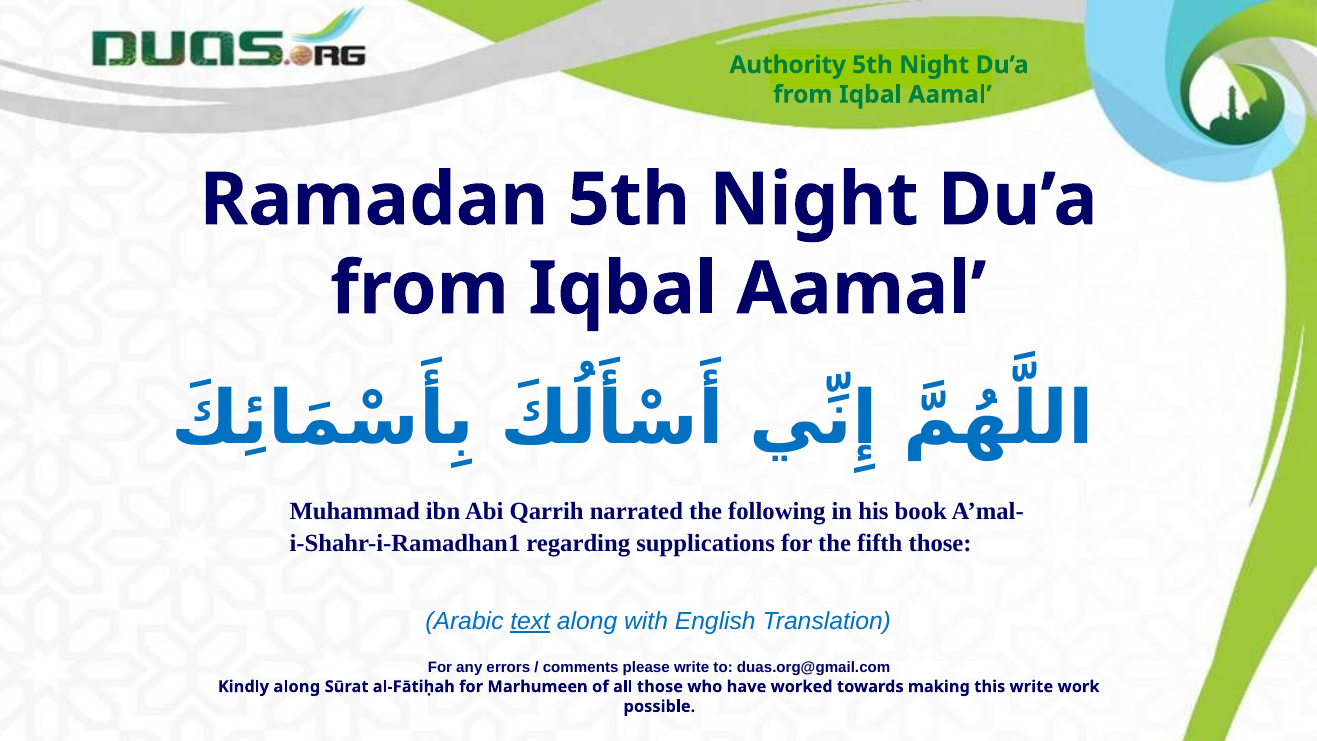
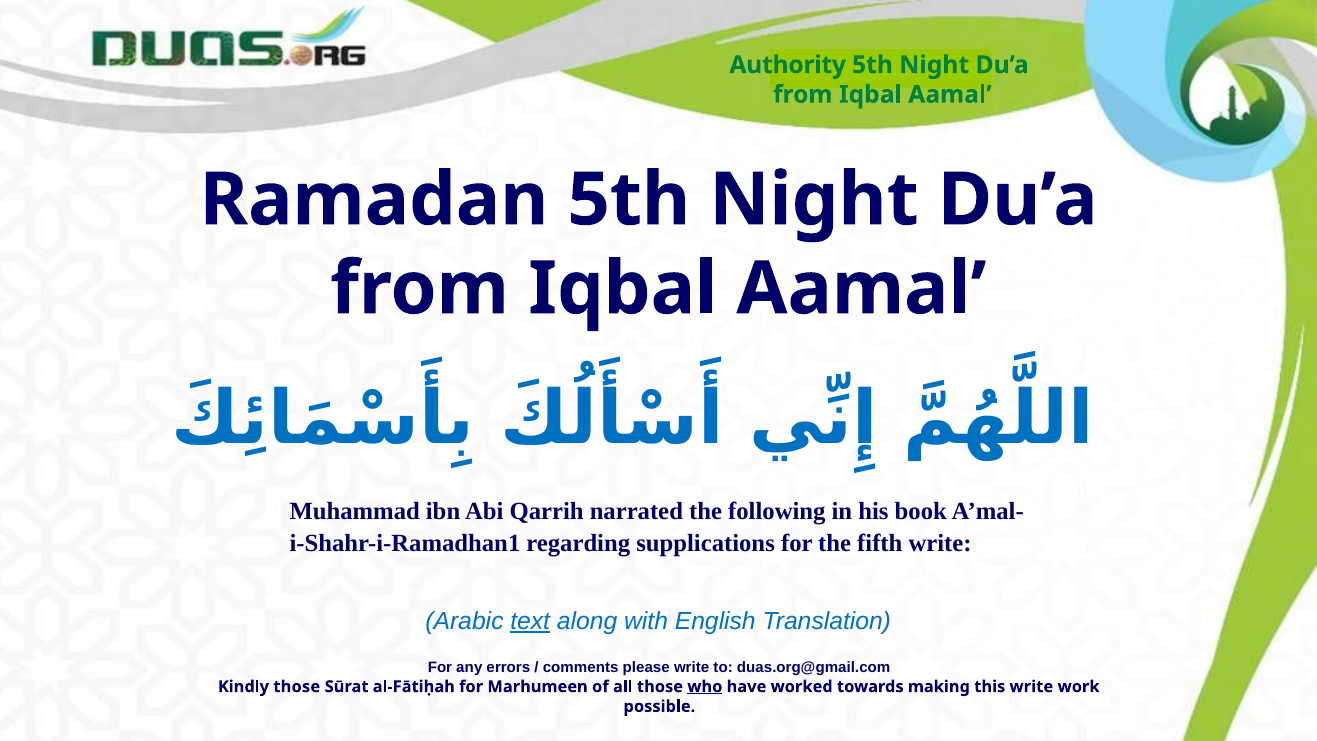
fifth those: those -> write (940, 543)
Kindly along: along -> those (297, 686)
who underline: none -> present (705, 686)
